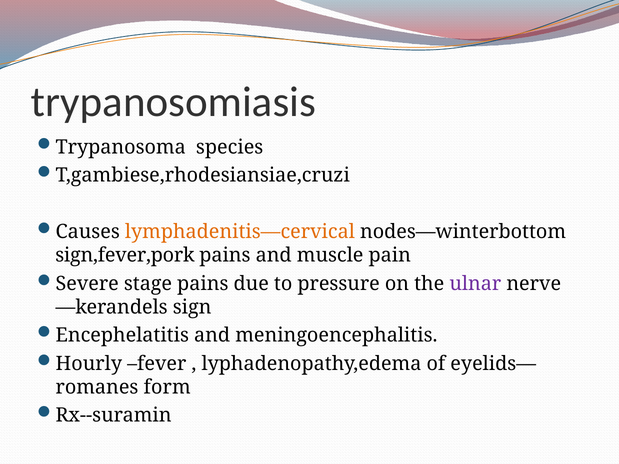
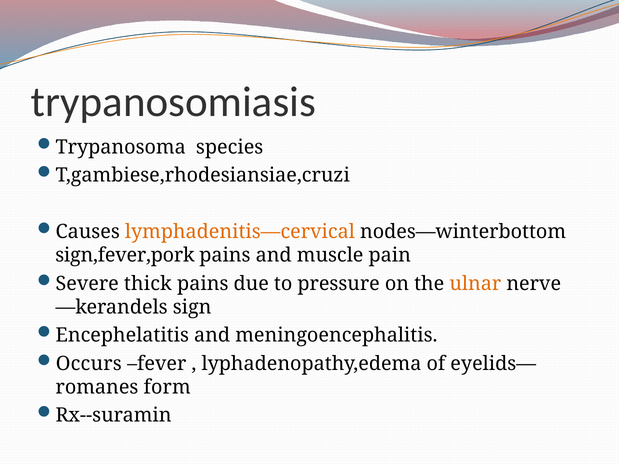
stage: stage -> thick (148, 284)
ulnar colour: purple -> orange (475, 284)
Hourly: Hourly -> Occurs (89, 364)
